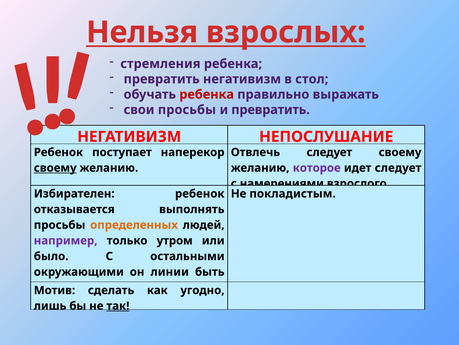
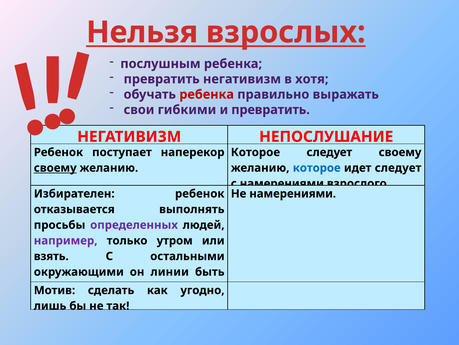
стремления: стремления -> послушным (160, 64)
стол: стол -> хотя (312, 79)
свои просьбы: просьбы -> гибкими (187, 110)
Отвлечь: Отвлечь -> Которое (255, 152)
которое colour: purple -> blue (317, 168)
Не покладистым: покладистым -> намерениями (293, 193)
определенных colour: orange -> purple (134, 225)
было: было -> взять (51, 256)
так underline: present -> none (118, 305)
